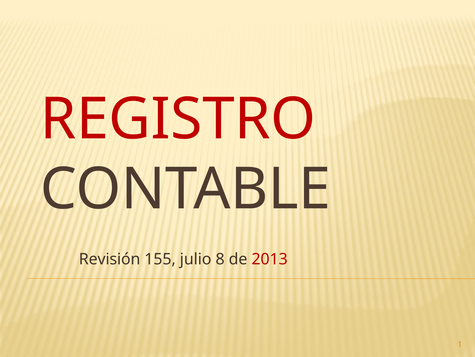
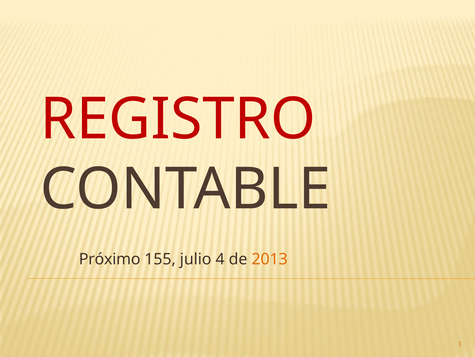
Revisión: Revisión -> Próximo (110, 259)
8: 8 -> 4 (220, 259)
2013 colour: red -> orange (270, 259)
